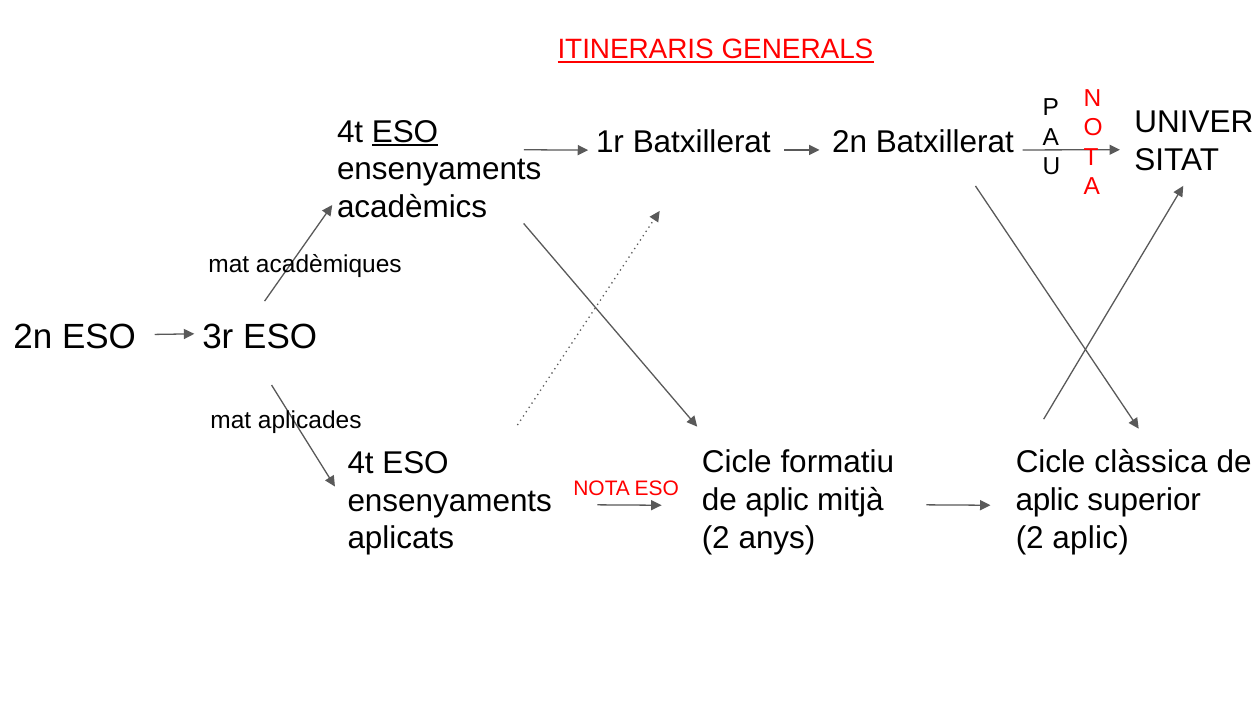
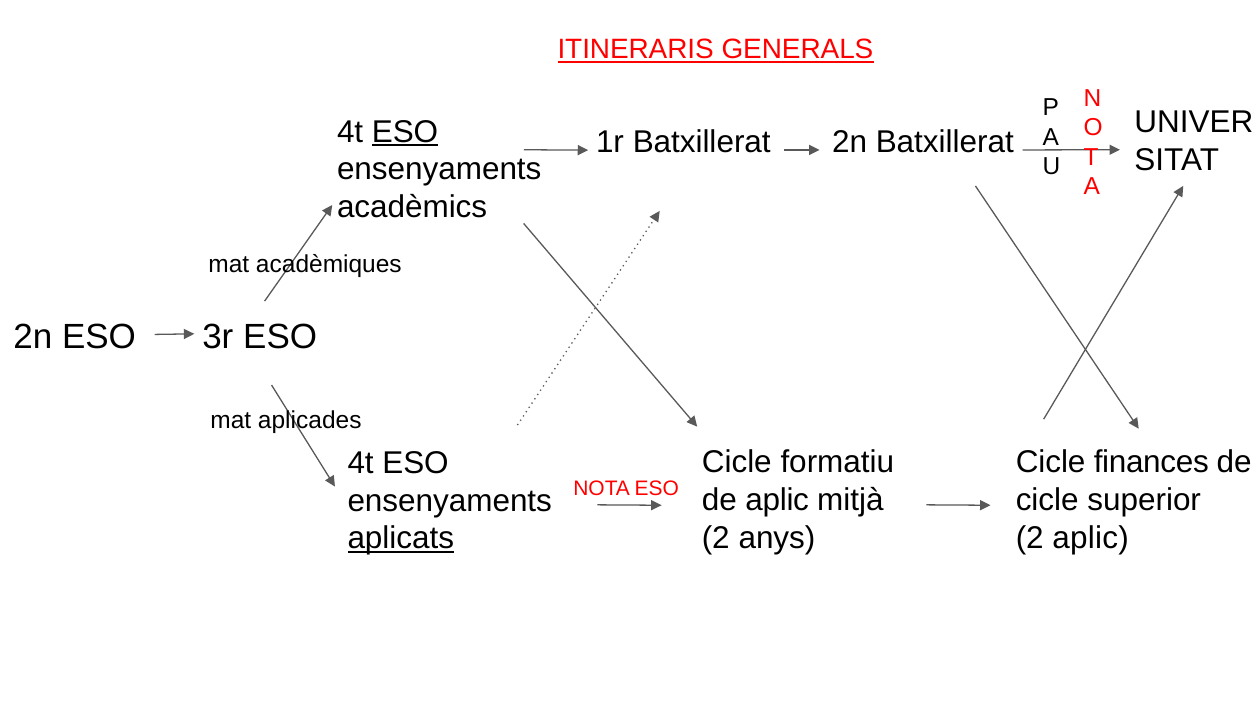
clàssica: clàssica -> finances (1151, 462)
aplic: aplic -> cicle (1047, 500)
aplicats underline: none -> present (401, 539)
